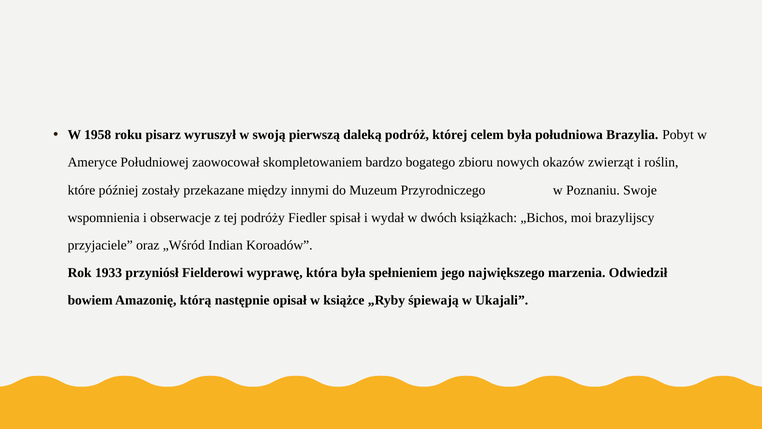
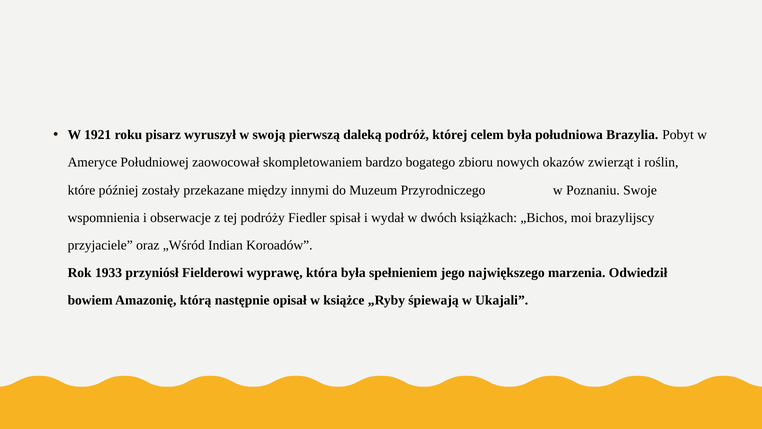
1958: 1958 -> 1921 (98, 135)
